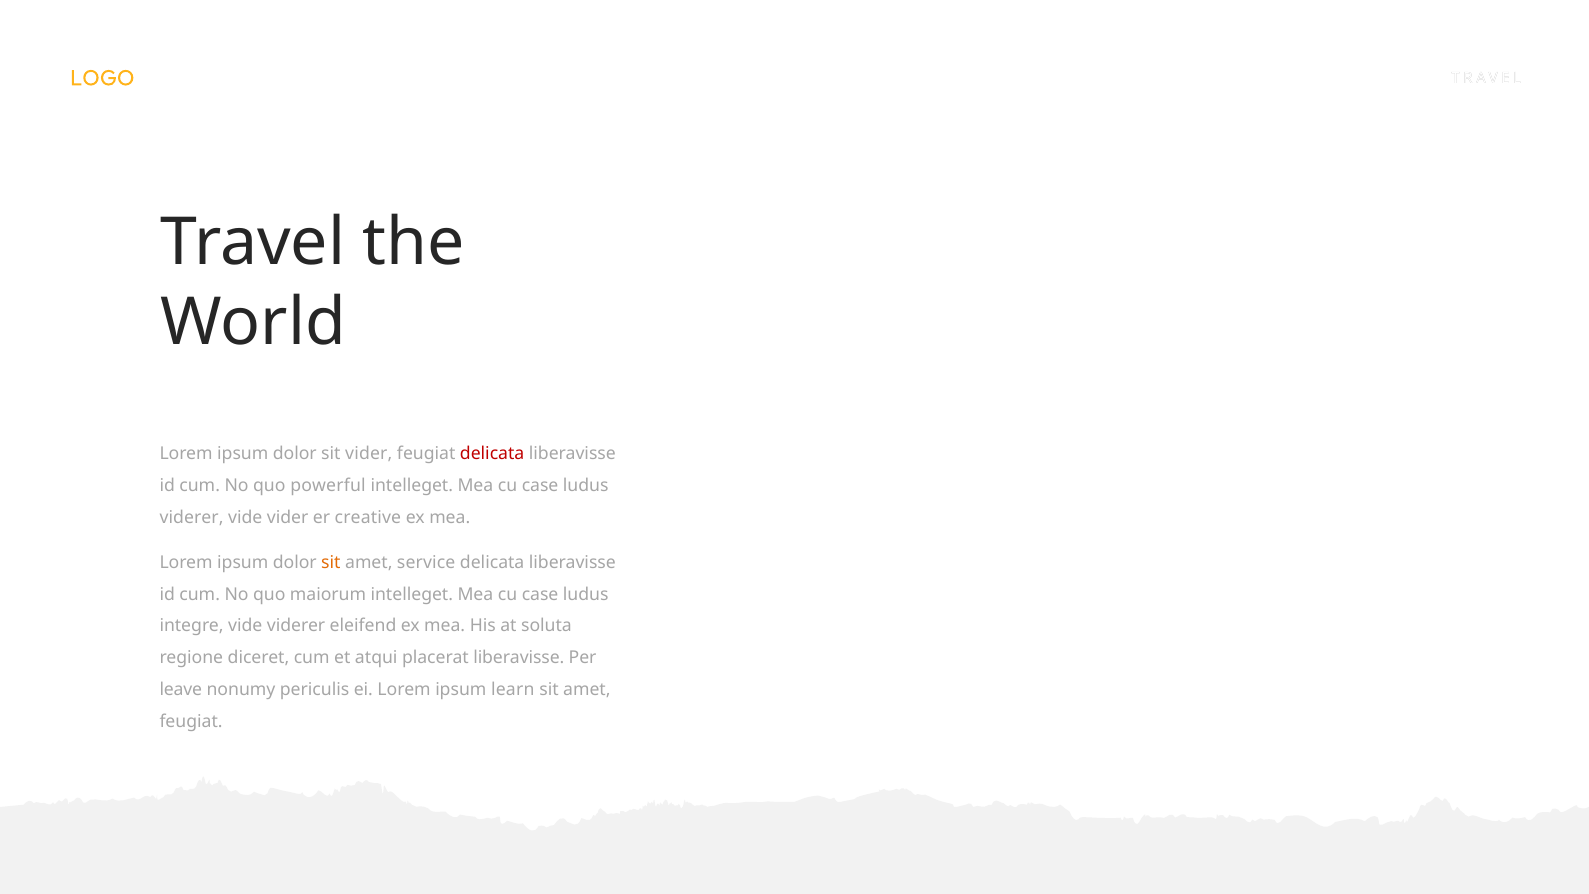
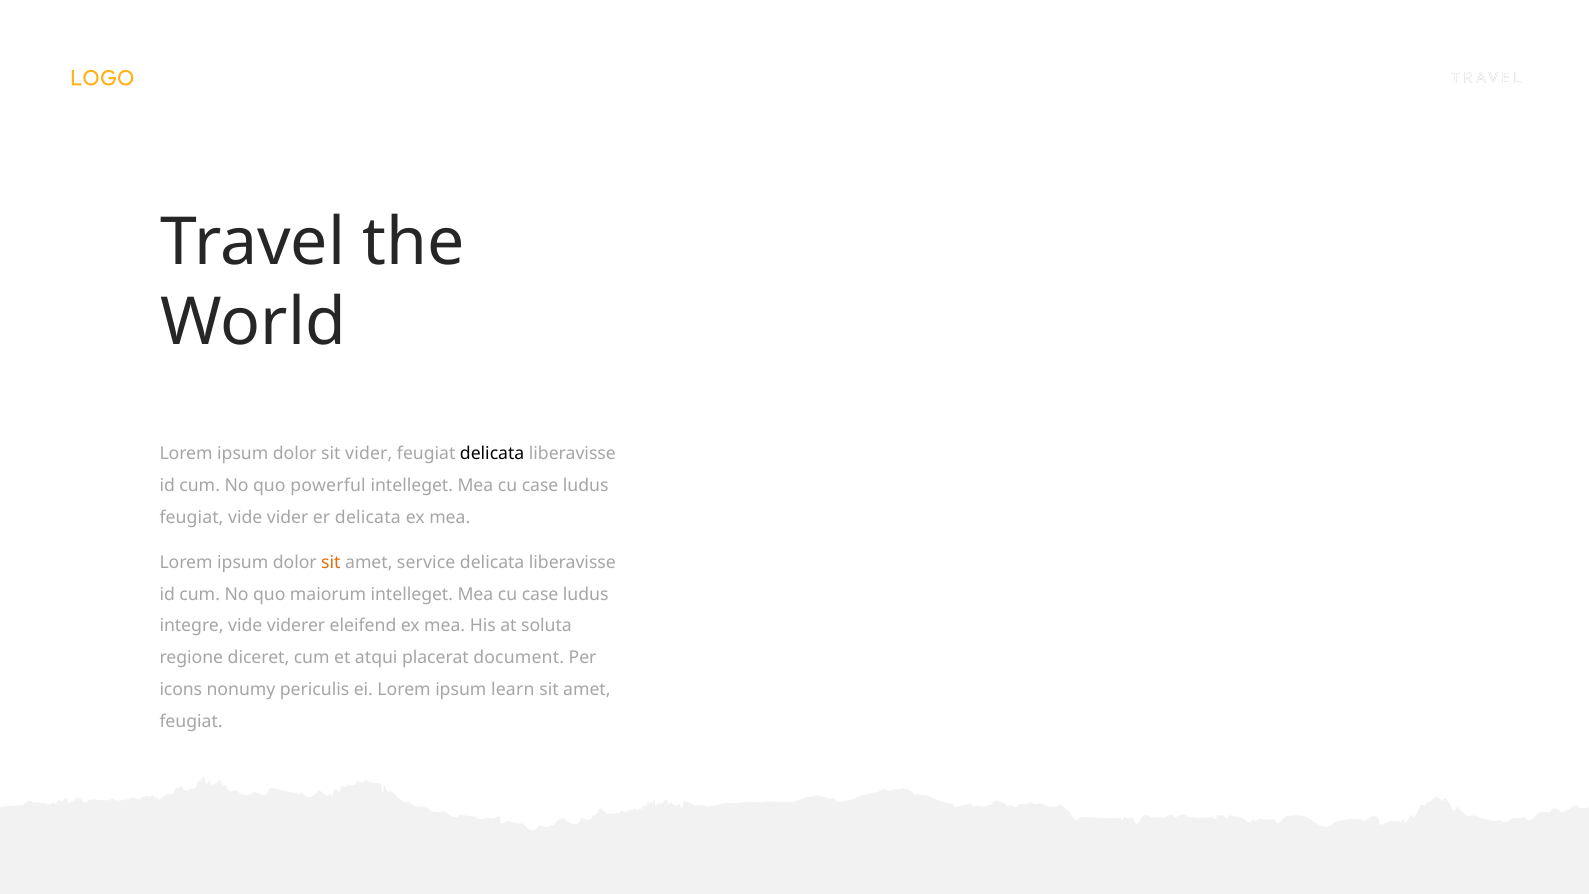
delicata colour: red -> black (492, 454)
viderer: viderer -> feugiat (191, 517)
er creative: creative -> delicata (368, 517)
placerat liberavisse: liberavisse -> document (519, 658)
leave: leave -> icons (181, 689)
